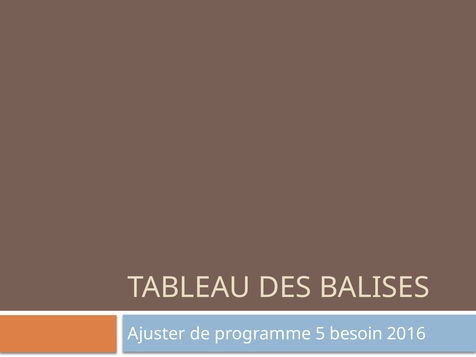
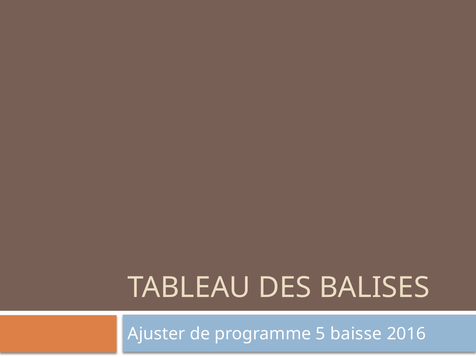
besoin: besoin -> baisse (356, 334)
